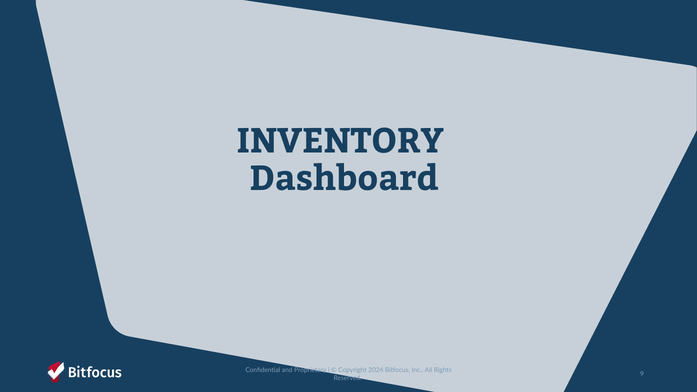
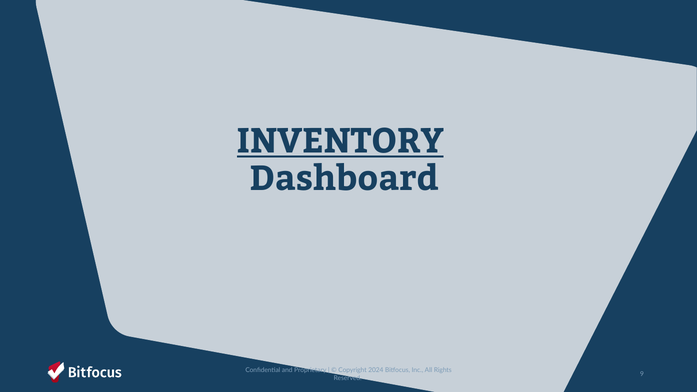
INVENTORY underline: none -> present (340, 141)
